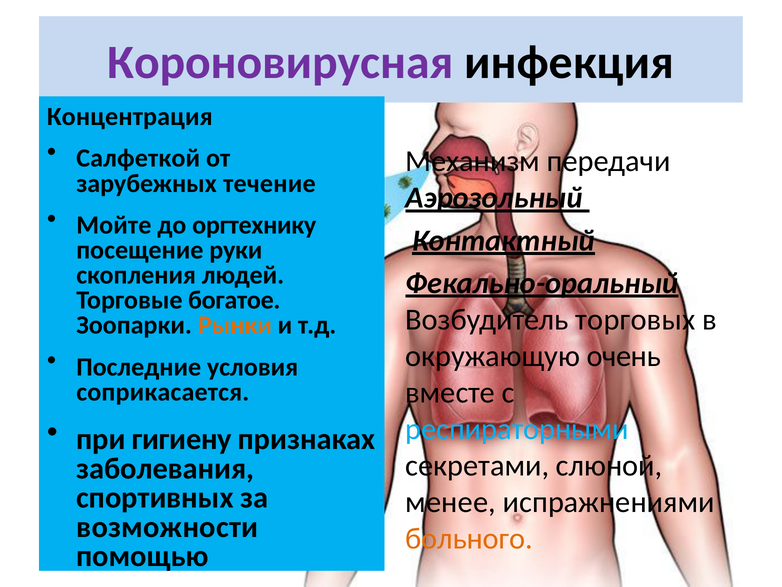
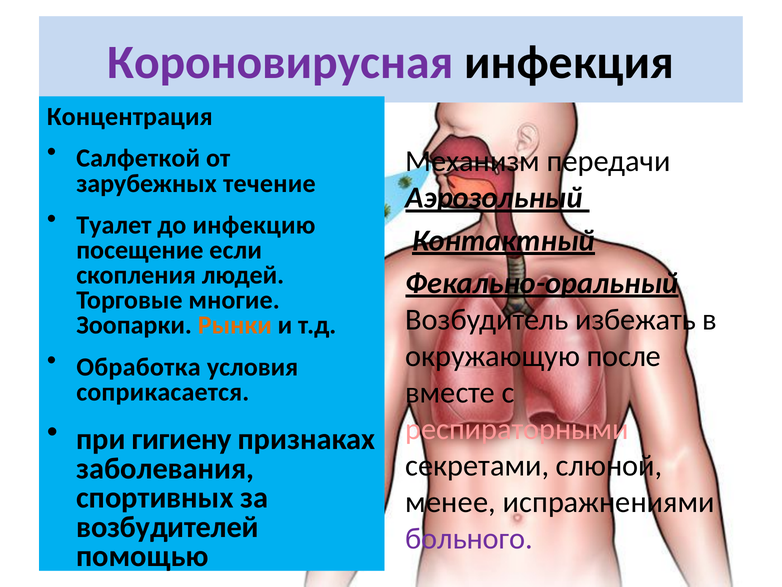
Мойте: Мойте -> Туалет (114, 225)
оргтехнику: оргтехнику -> инфекцию (254, 225)
руки: руки -> если (236, 250)
богатое: богатое -> многие (234, 300)
торговых: торговых -> избежать (636, 319)
очень: очень -> после (624, 356)
Последние: Последние -> Обработка (139, 367)
респираторными colour: light blue -> pink (517, 429)
возможности: возможности -> возбудителей (167, 527)
больного colour: orange -> purple (469, 538)
